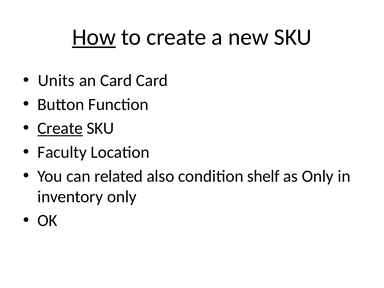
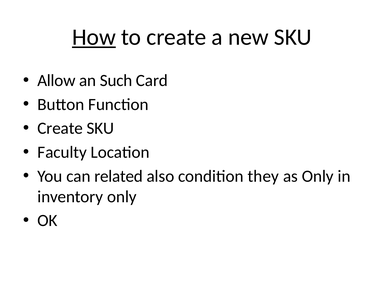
Units: Units -> Allow (56, 81)
an Card: Card -> Such (116, 81)
Create underline: present -> none (60, 128)
shelf: shelf -> they (263, 176)
